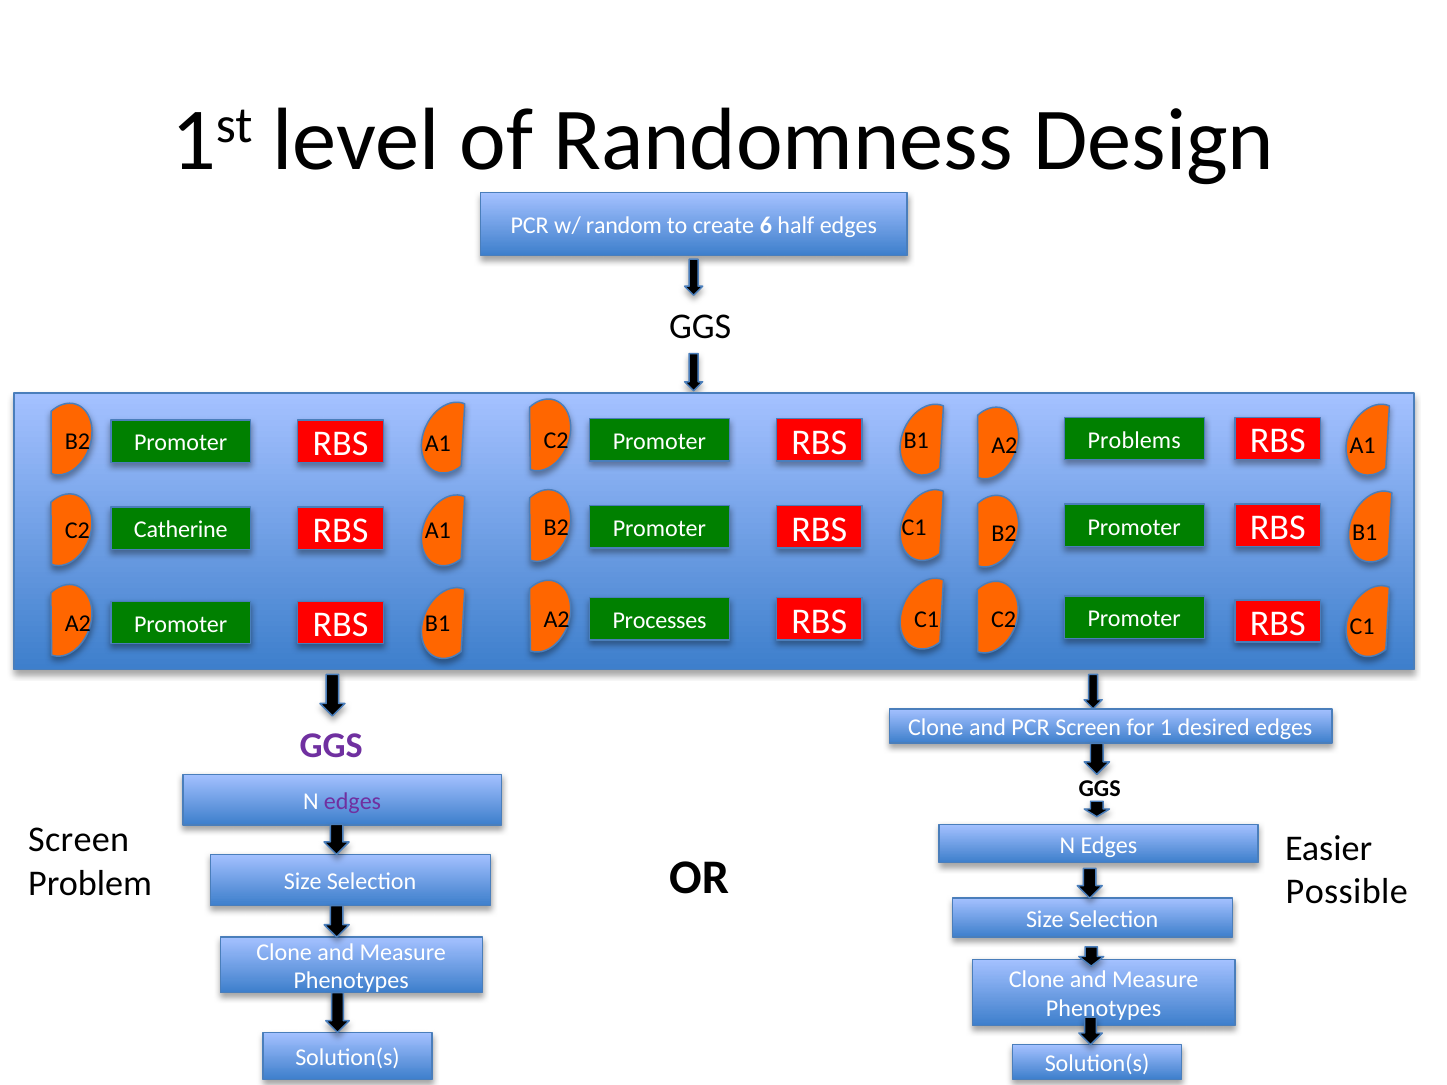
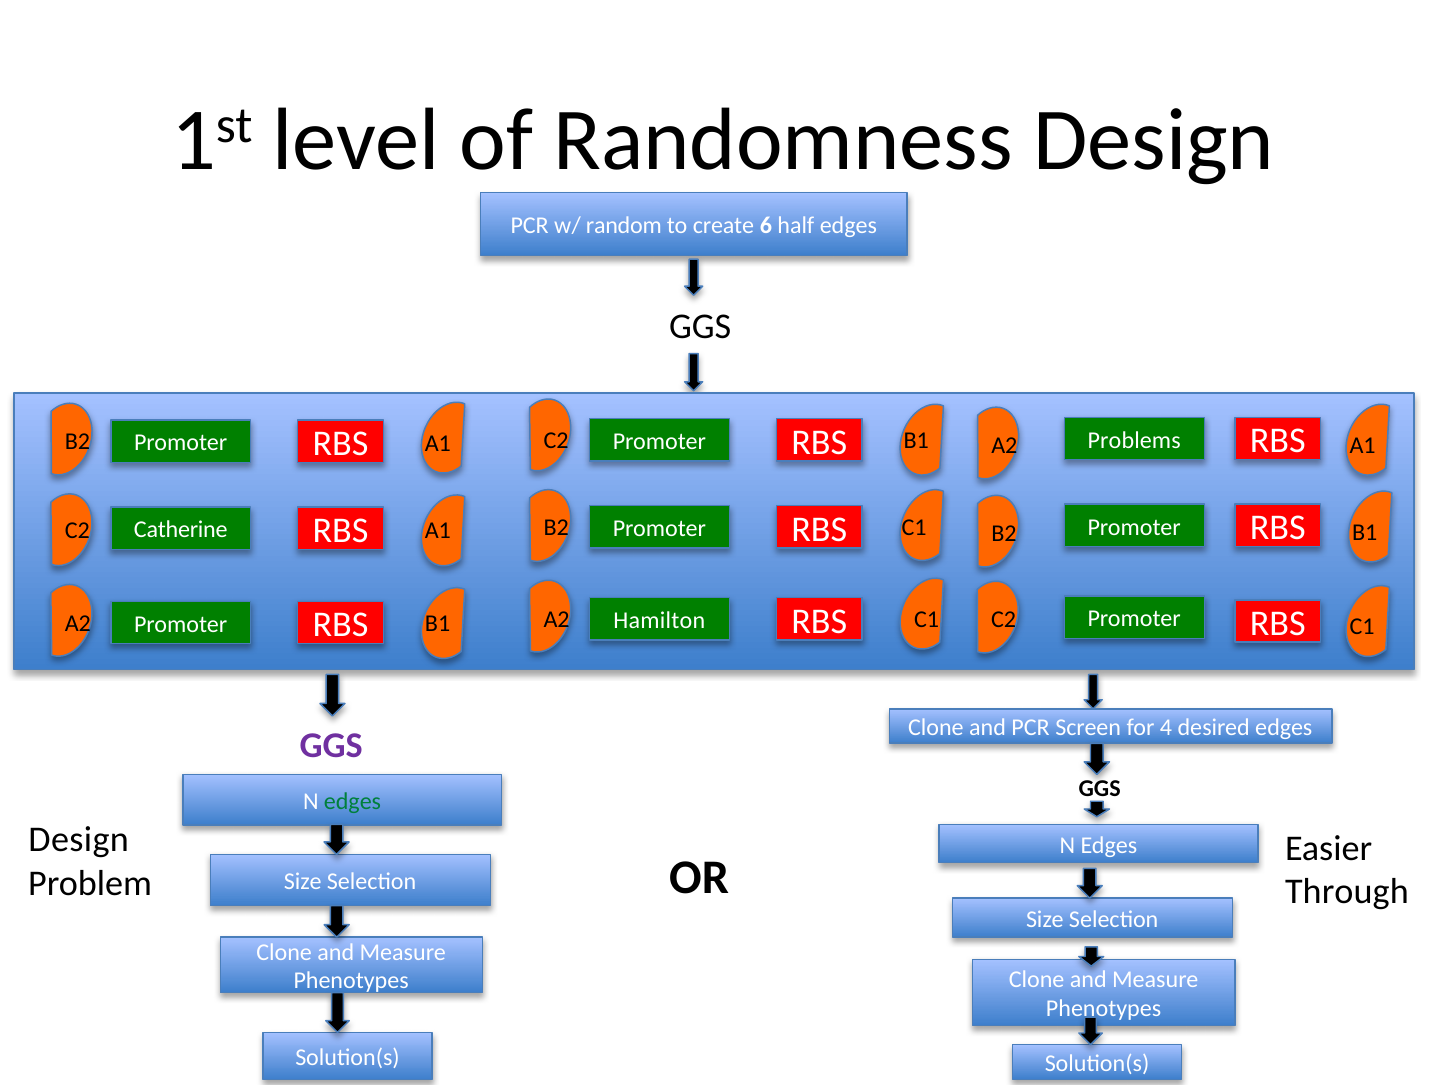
Processes: Processes -> Hamilton (659, 621)
1: 1 -> 4 (1166, 728)
edges colour: purple -> green (353, 801)
Screen: Screen -> Design (79, 840)
Possible: Possible -> Through (1347, 892)
